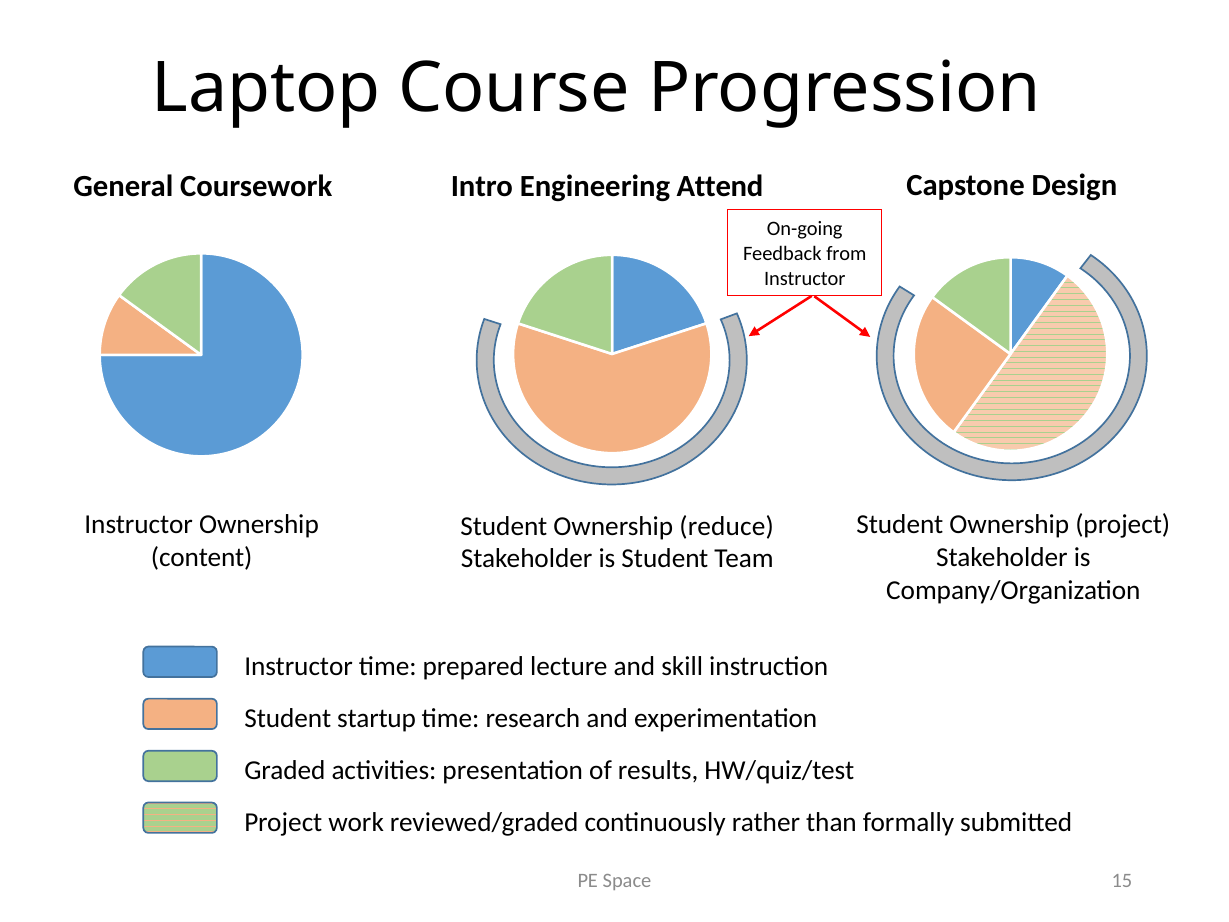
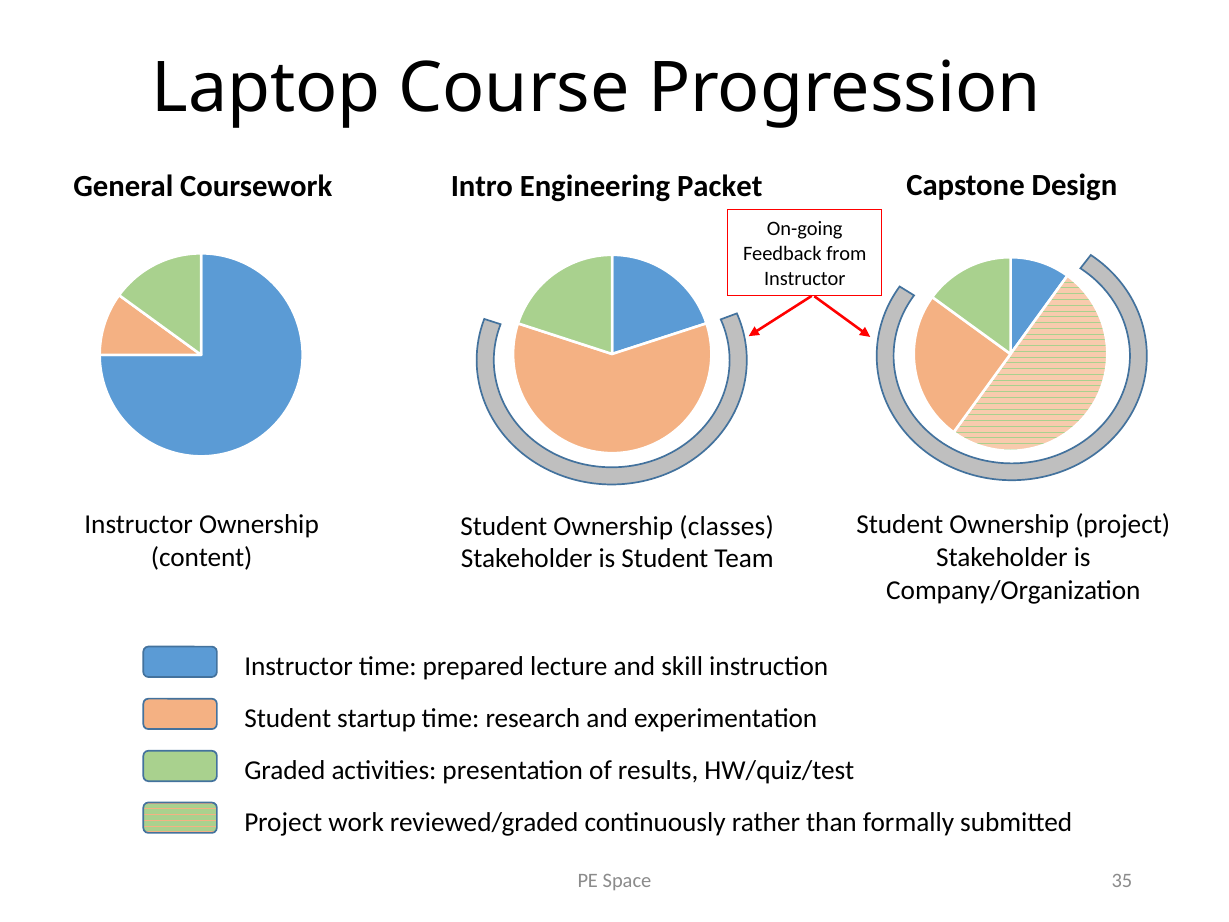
Attend: Attend -> Packet (720, 186)
reduce: reduce -> classes (727, 526)
15: 15 -> 35 (1122, 880)
